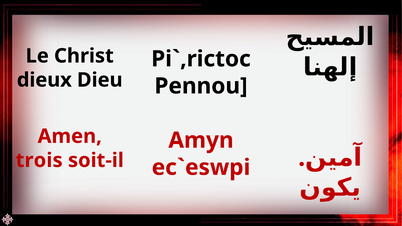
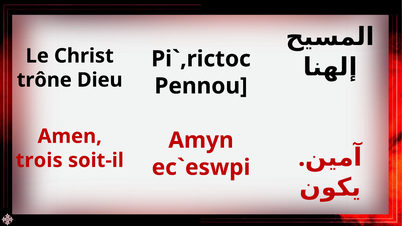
dieux: dieux -> trône (44, 80)
